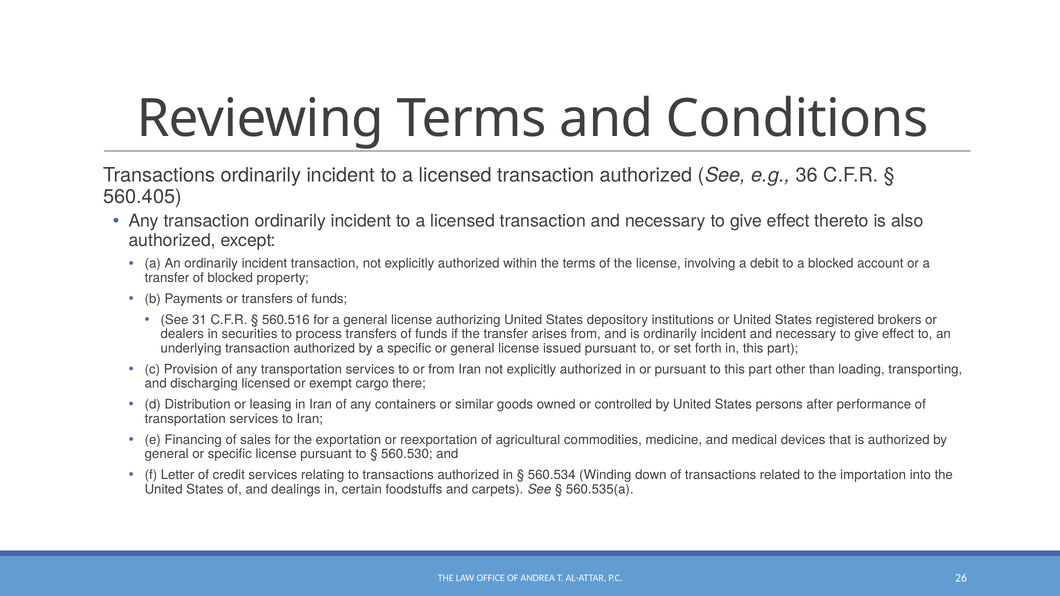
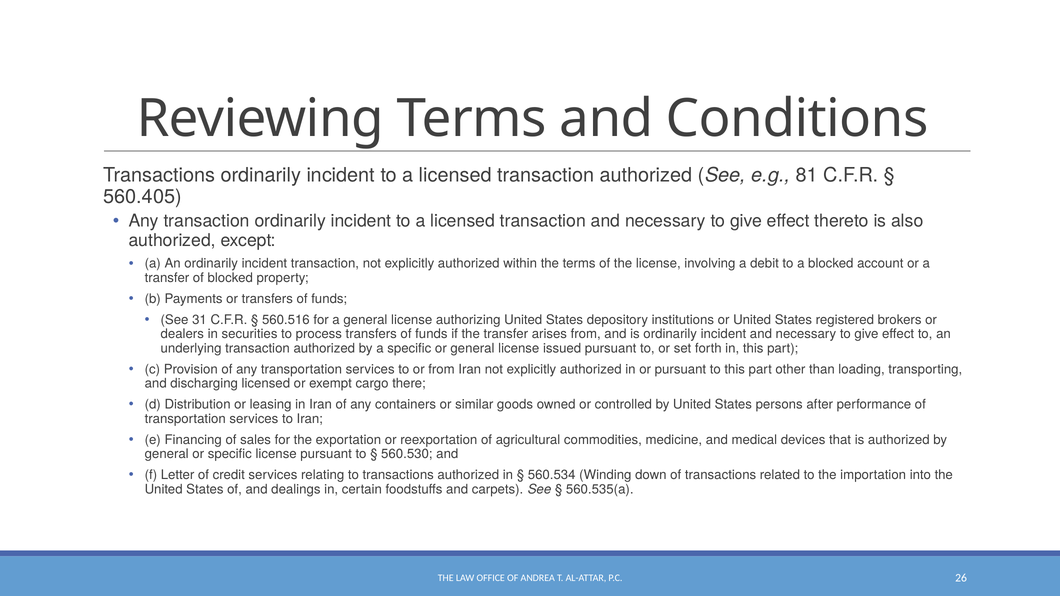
36: 36 -> 81 (807, 175)
